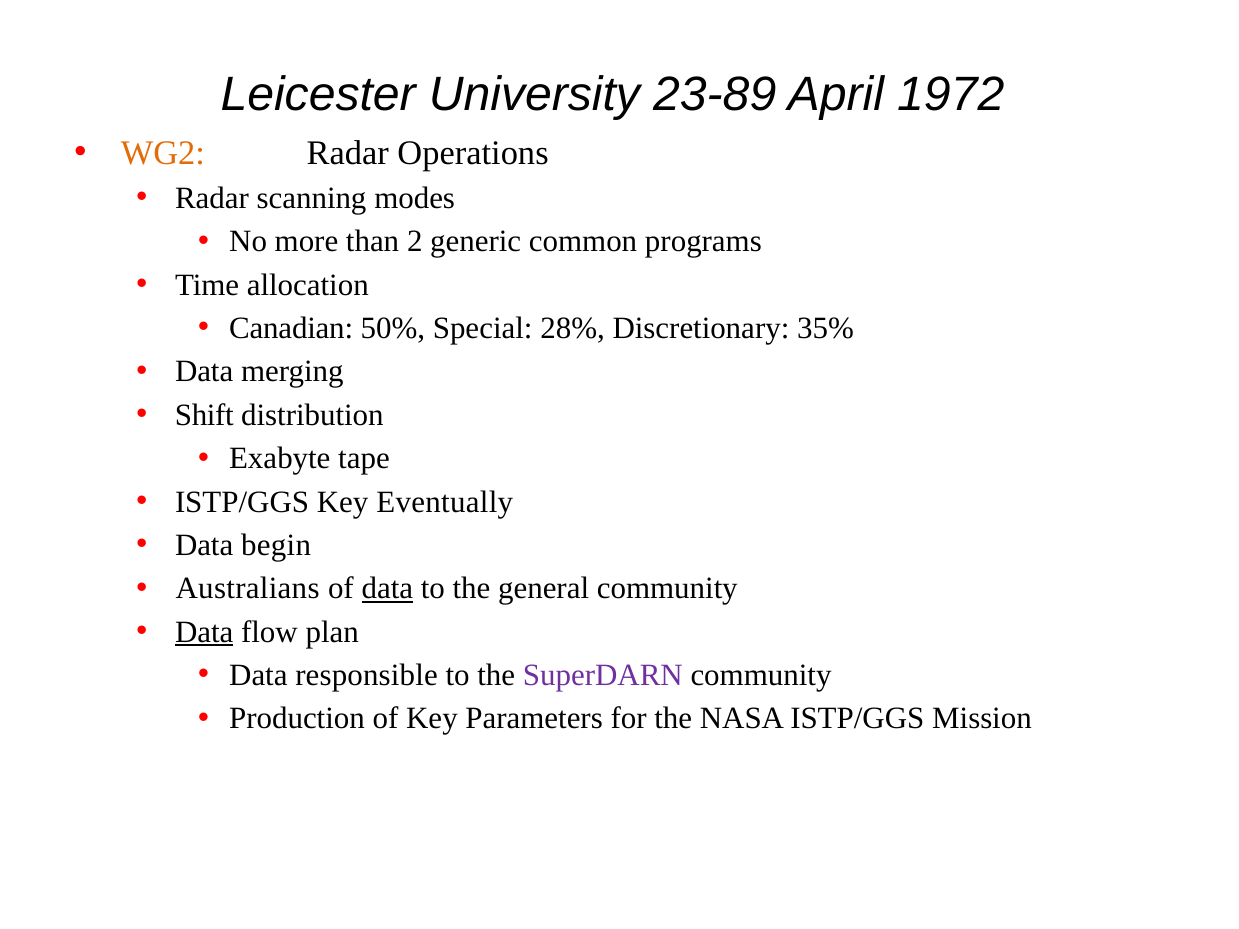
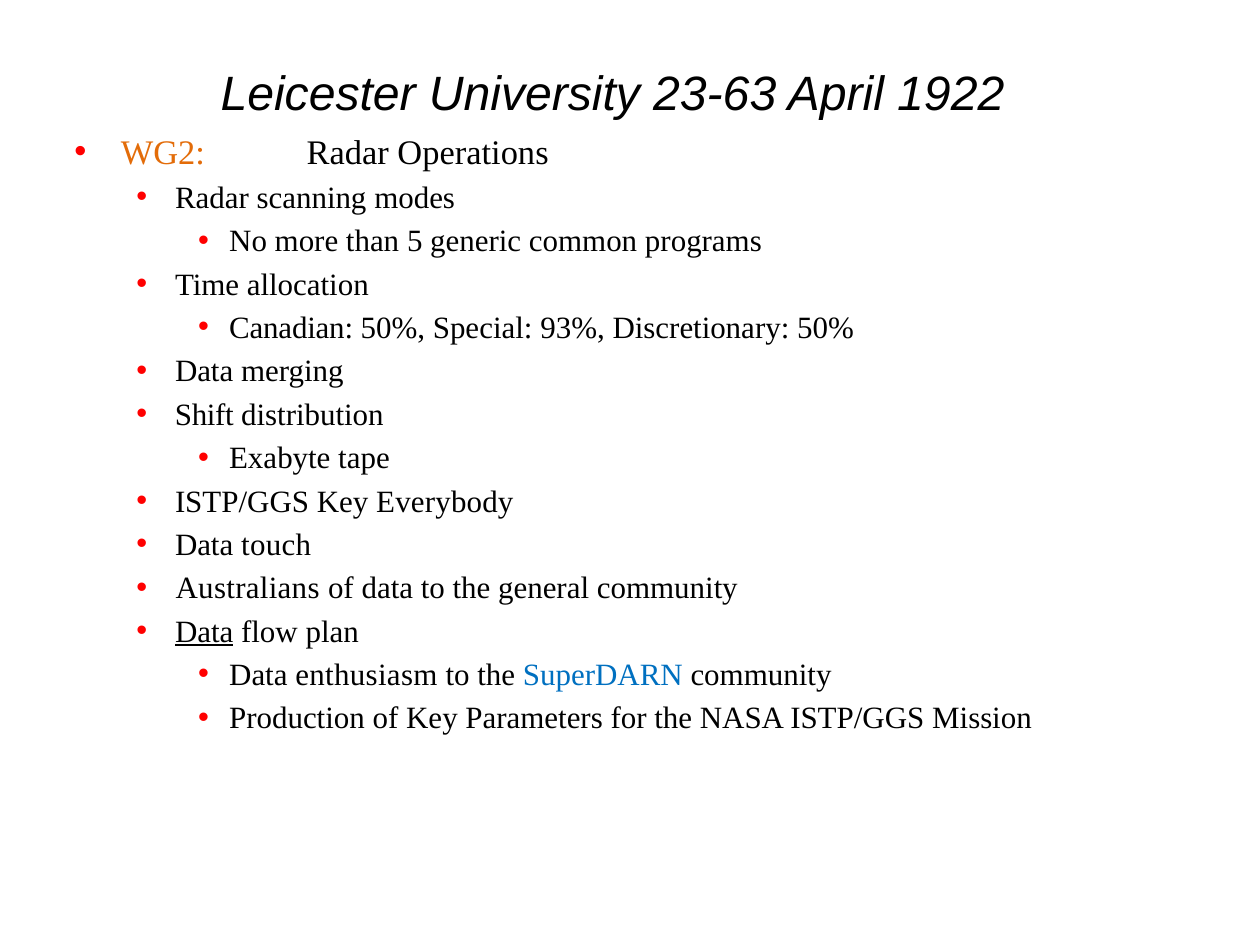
23-89: 23-89 -> 23-63 (715, 94)
1972: 1972 -> 1922 (951, 94)
2: 2 -> 5 (415, 242)
28%: 28% -> 93% (573, 329)
Discretionary 35%: 35% -> 50% (825, 329)
Eventually: Eventually -> Everybody (445, 502)
begin: begin -> touch (276, 545)
data underline: present -> none (387, 589)
responsible: responsible -> enthusiasm (366, 675)
SuperDARN colour: purple -> blue (603, 675)
